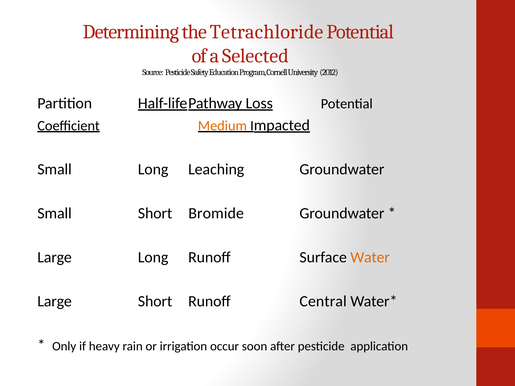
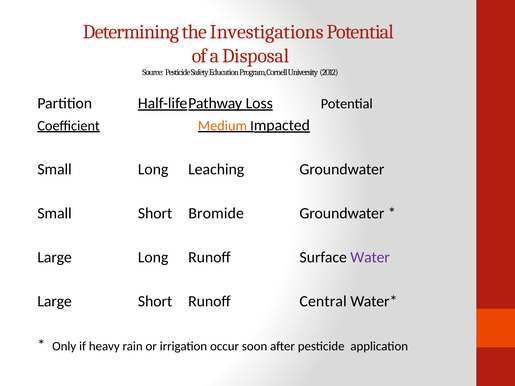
Tetrachloride: Tetrachloride -> Investigations (267, 32)
Selected: Selected -> Disposal (256, 56)
Water colour: orange -> purple (370, 257)
